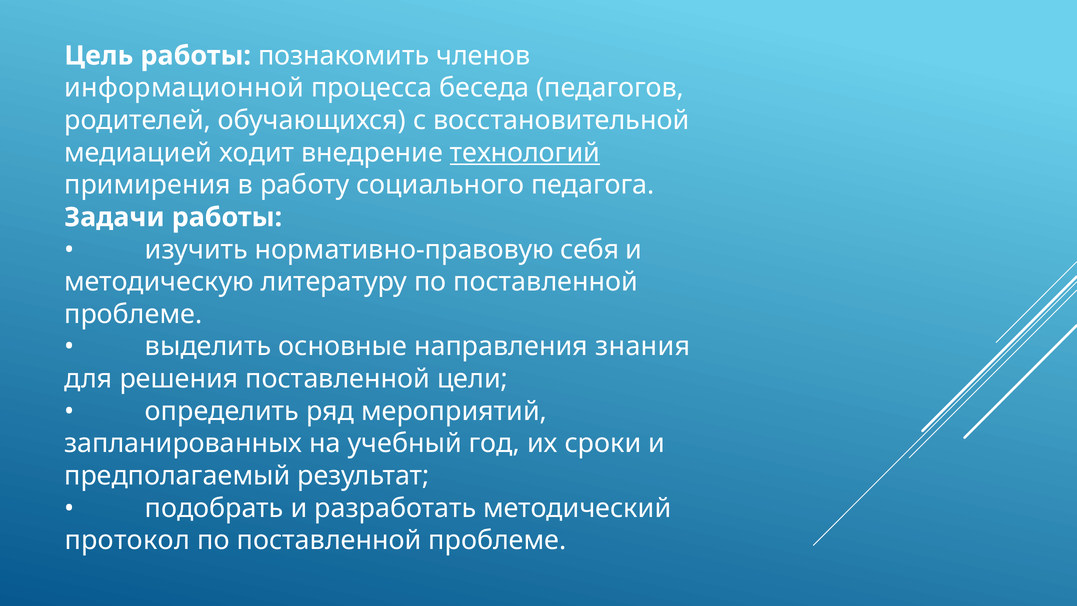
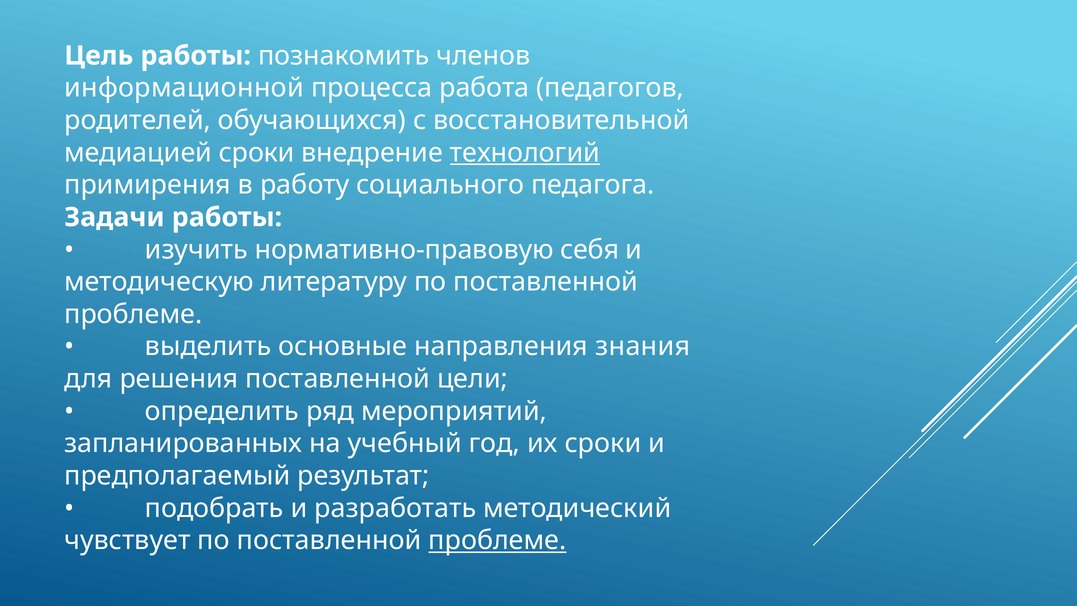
беседа: беседа -> работа (484, 88)
медиацией ходит: ходит -> сроки (257, 153)
протокол: протокол -> чувствует (127, 540)
проблеме underline: none -> present (497, 540)
